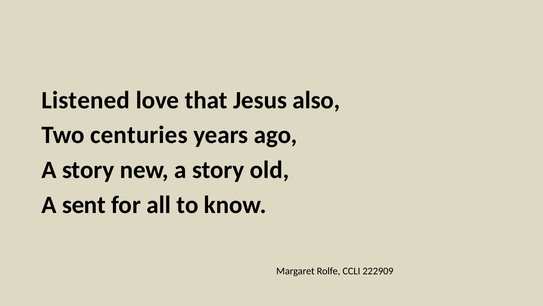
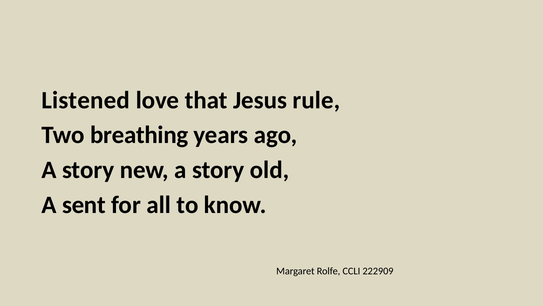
also: also -> rule (316, 100)
centuries: centuries -> breathing (139, 135)
